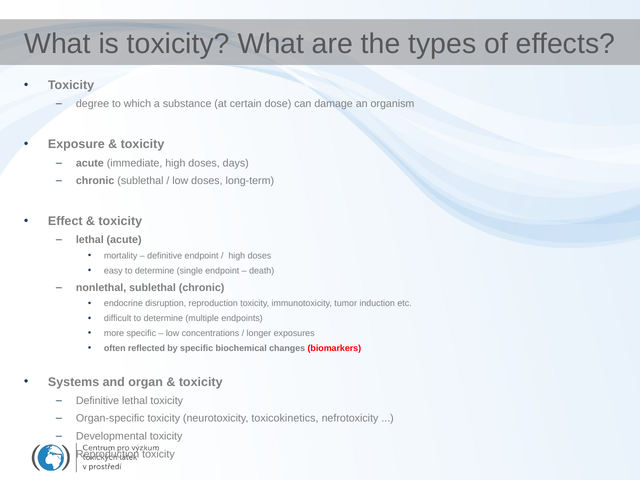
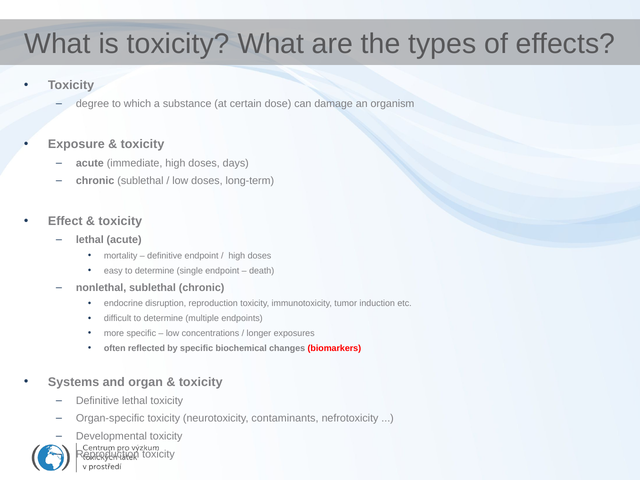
toxicokinetics: toxicokinetics -> contaminants (285, 418)
